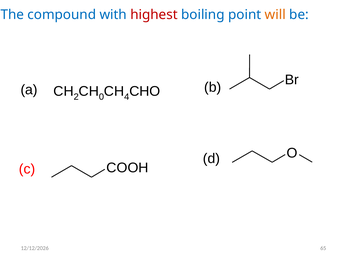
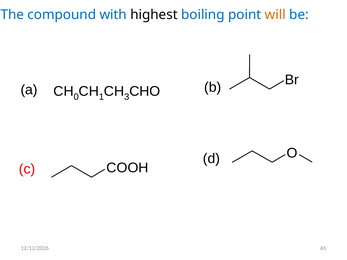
highest colour: red -> black (154, 15)
2: 2 -> 0 (76, 97)
0: 0 -> 1 (101, 97)
4: 4 -> 3 (127, 97)
